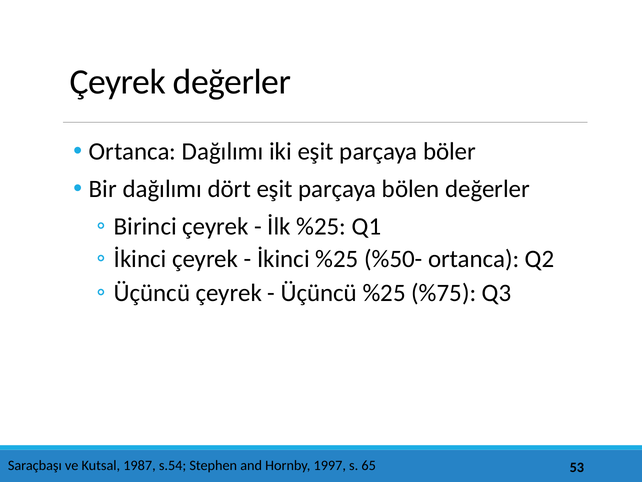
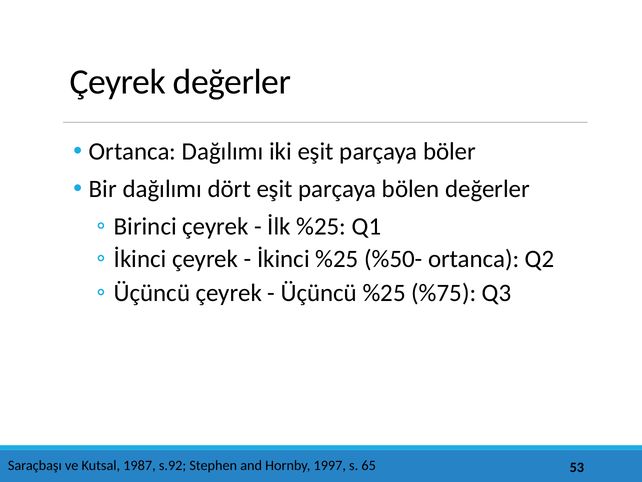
s.54: s.54 -> s.92 (173, 465)
